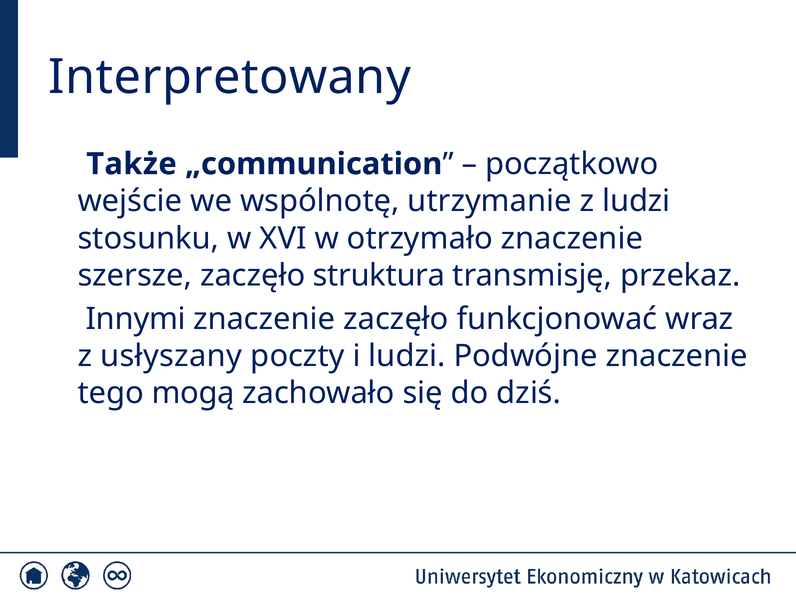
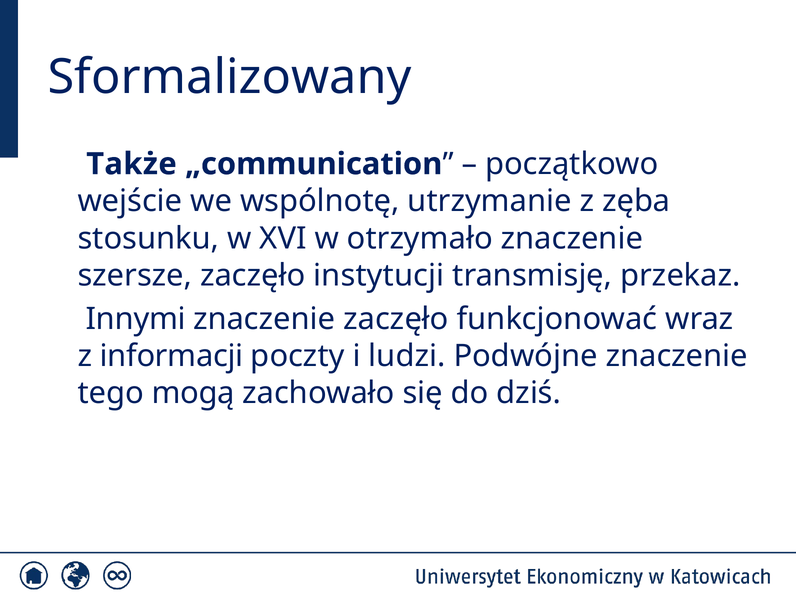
Interpretowany: Interpretowany -> Sformalizowany (230, 77)
z ludzi: ludzi -> zęba (636, 201)
struktura: struktura -> instytucji (379, 276)
usłyszany: usłyszany -> informacji (172, 356)
